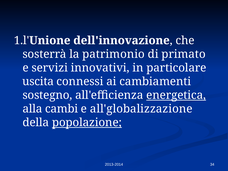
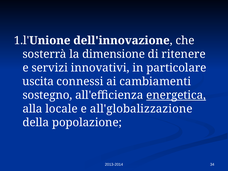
patrimonio: patrimonio -> dimensione (114, 54)
primato: primato -> ritenere (184, 54)
cambi: cambi -> locale (62, 109)
popolazione underline: present -> none (87, 123)
